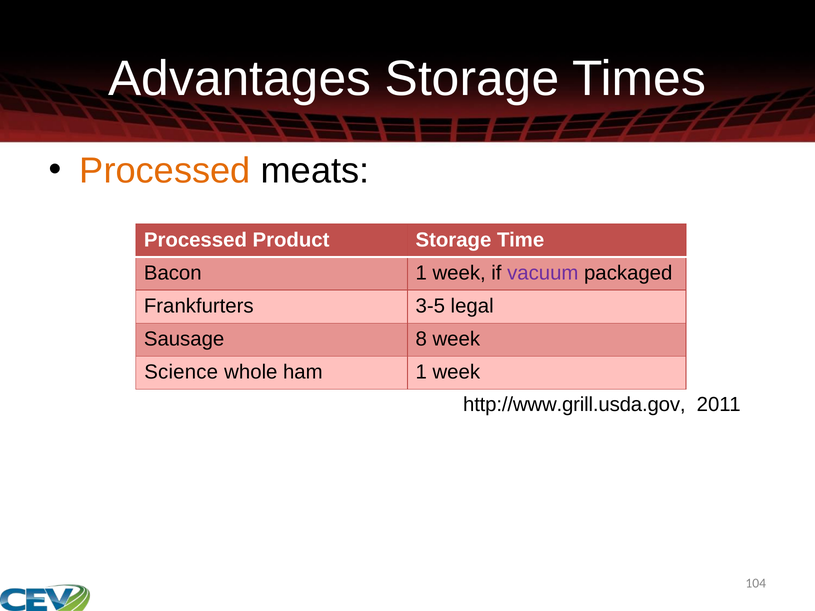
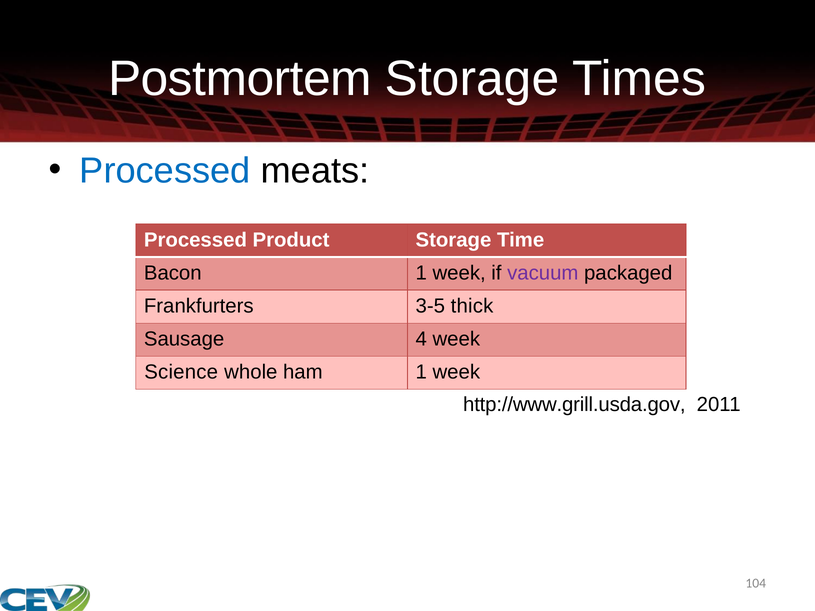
Advantages: Advantages -> Postmortem (240, 79)
Processed colour: orange -> blue (165, 171)
legal: legal -> thick (472, 306)
8: 8 -> 4 (421, 339)
